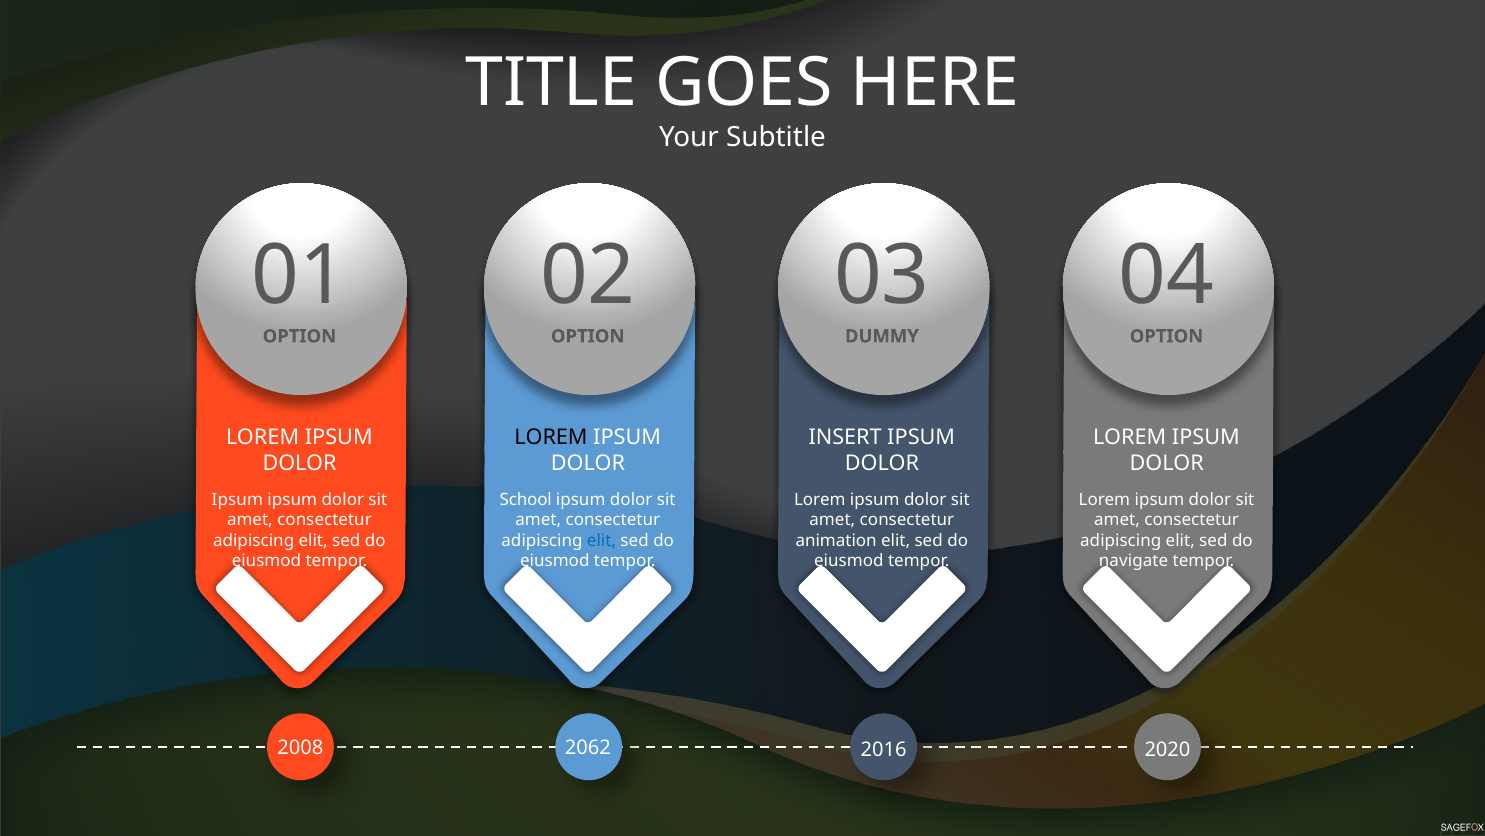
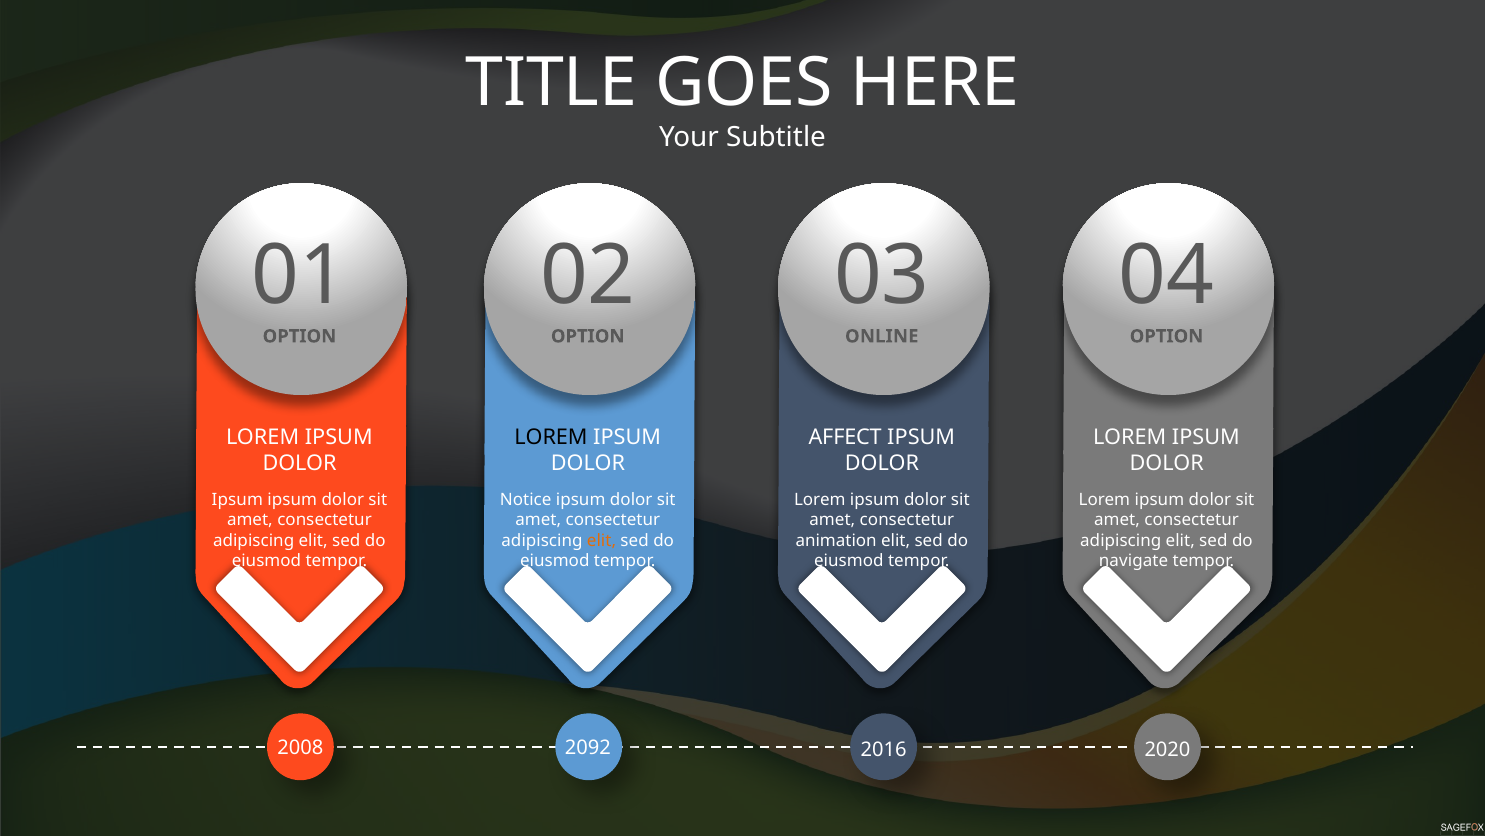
DUMMY: DUMMY -> ONLINE (882, 336)
INSERT: INSERT -> AFFECT (845, 437)
School: School -> Notice (526, 499)
elit colour: blue -> orange (602, 540)
2062: 2062 -> 2092 (588, 747)
